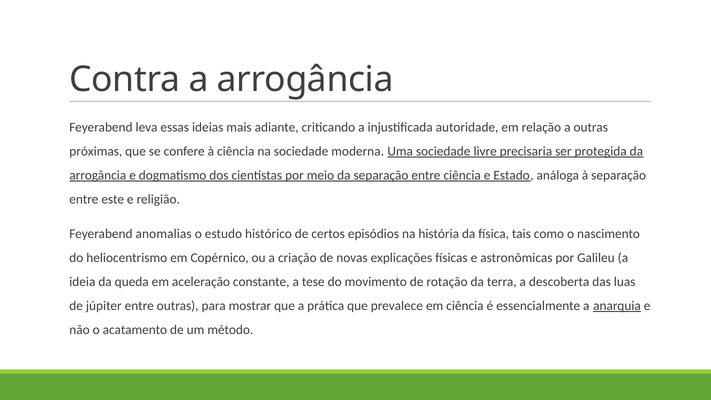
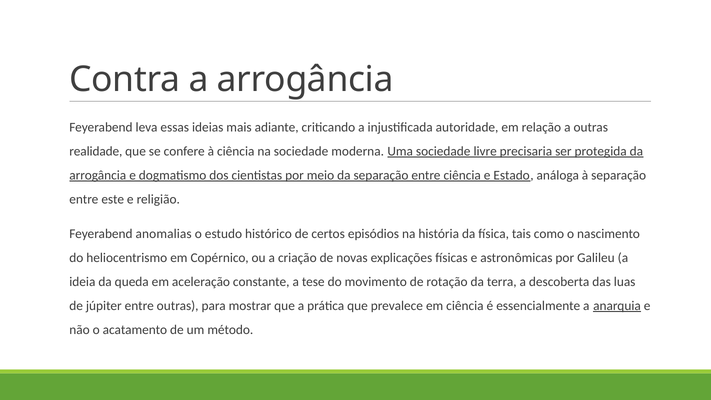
próximas: próximas -> realidade (96, 151)
